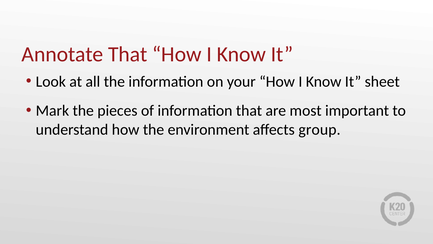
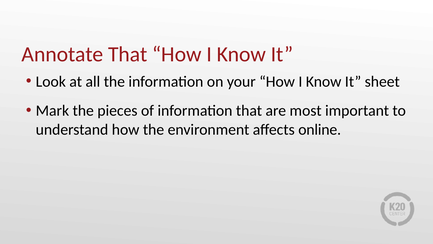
group: group -> online (320, 129)
